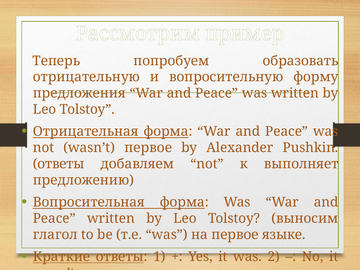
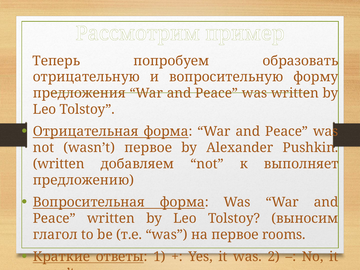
ответы: ответы -> written (59, 164)
языке: языке -> rooms (284, 235)
